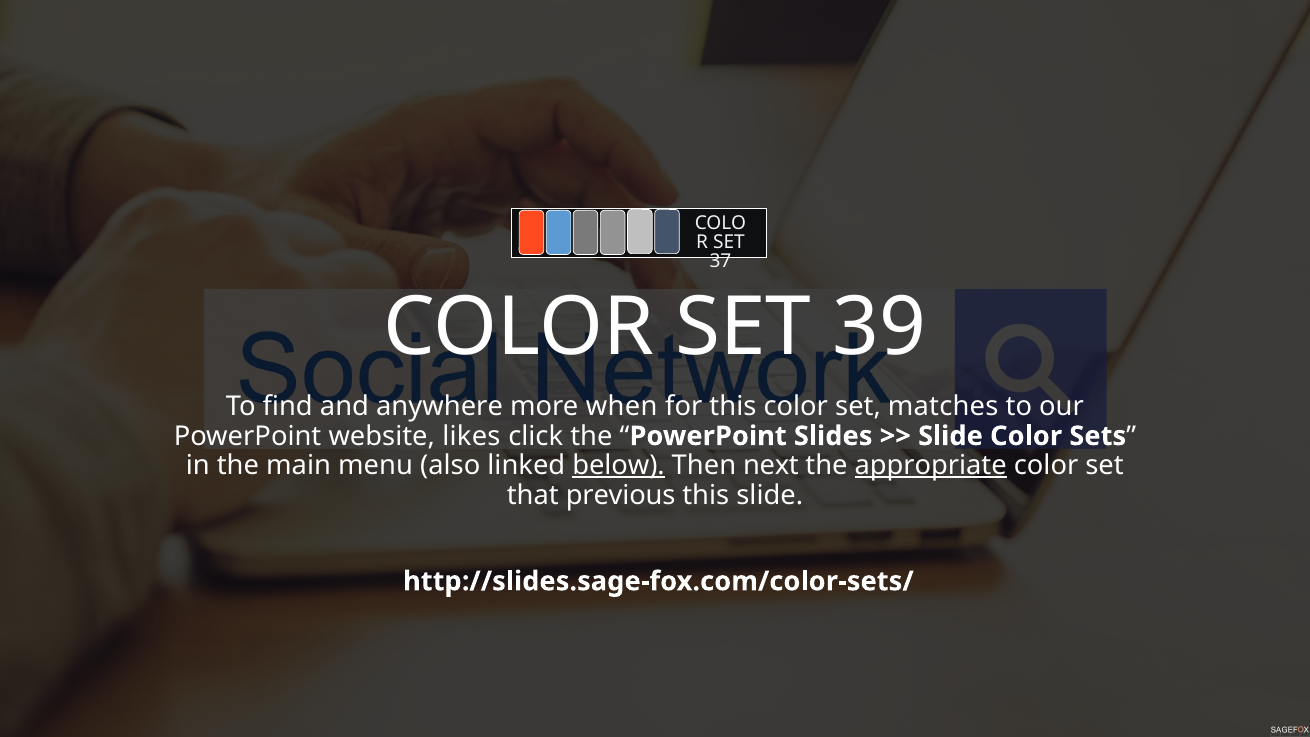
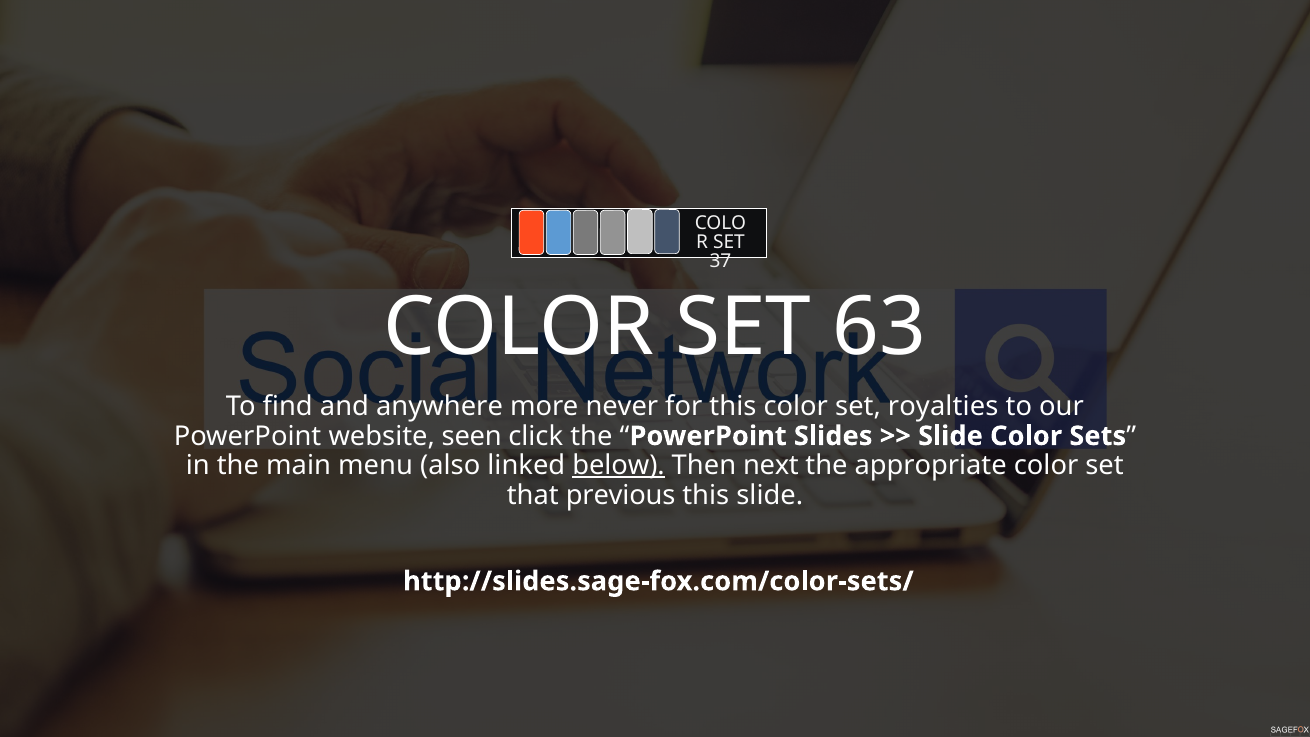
39: 39 -> 63 (879, 327)
when: when -> never (622, 407)
matches: matches -> royalties (943, 407)
likes: likes -> seen (472, 436)
appropriate underline: present -> none (931, 465)
